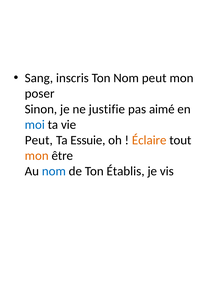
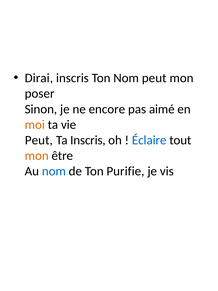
Sang: Sang -> Dirai (39, 78)
justifie: justifie -> encore (107, 109)
moi colour: blue -> orange (35, 124)
Ta Essuie: Essuie -> Inscris (88, 140)
Éclaire colour: orange -> blue (149, 140)
Établis: Établis -> Purifie (126, 171)
